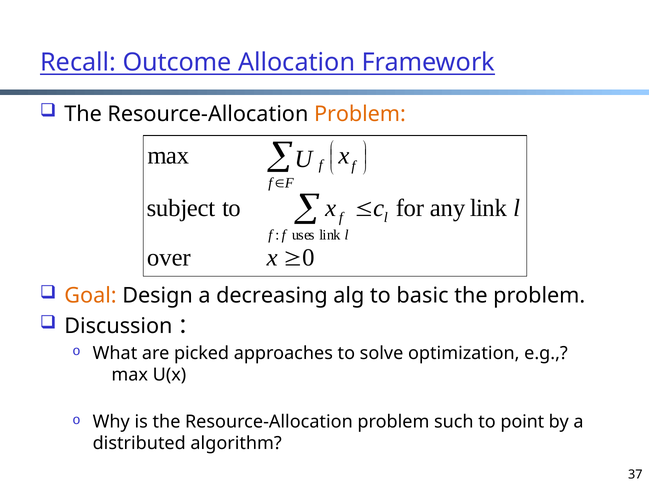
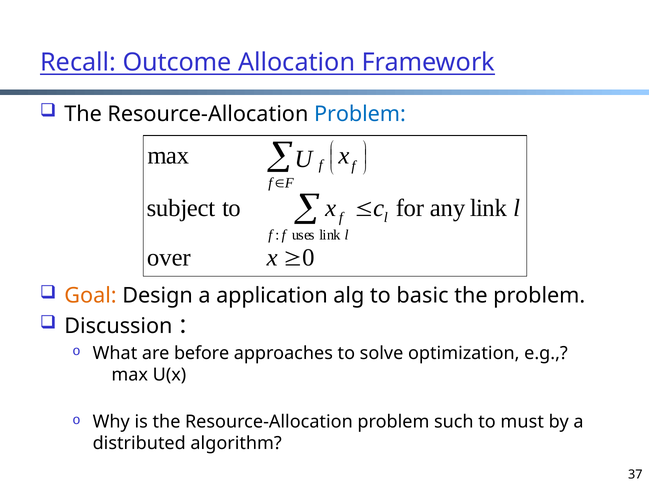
Problem colour: orange -> blue (360, 114)
decreasing: decreasing -> application (272, 296)
picked: picked -> before (202, 353)
point: point -> must (522, 421)
